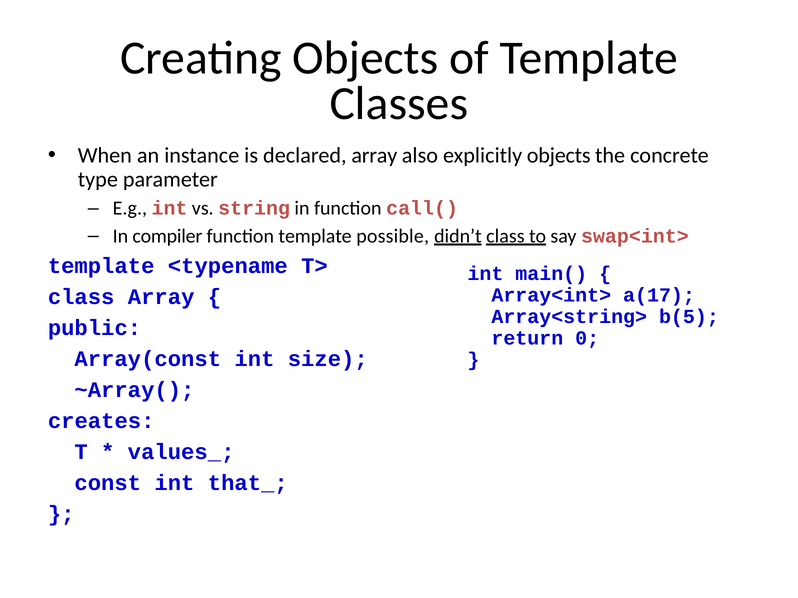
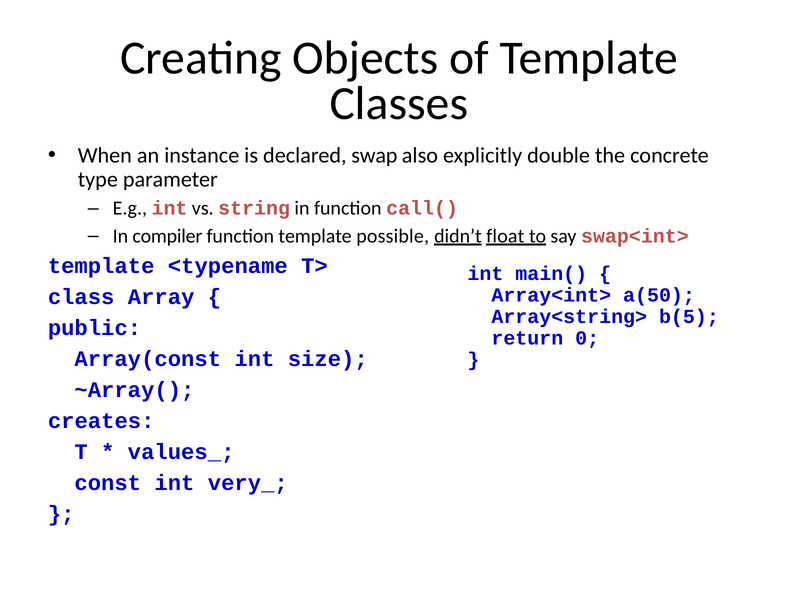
declared array: array -> swap (374, 155)
explicitly objects: objects -> double (559, 155)
didn’t class: class -> float (505, 236)
a(17: a(17 -> a(50 (659, 295)
that_: that_ -> very_ (248, 483)
